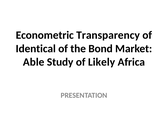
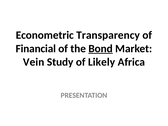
Identical: Identical -> Financial (36, 49)
Bond underline: none -> present (101, 49)
Able: Able -> Vein (34, 62)
